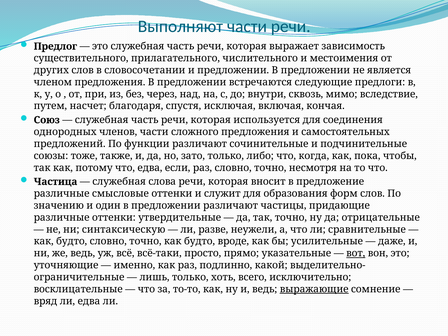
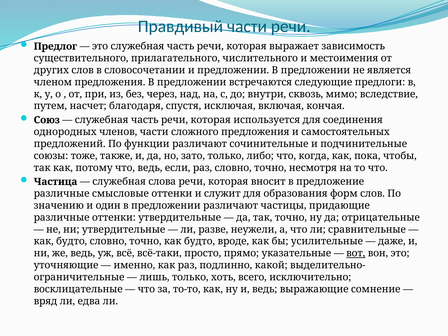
Выполняют: Выполняют -> Правдивый (180, 26)
что едва: едва -> ведь (150, 168)
ни синтаксическую: синтаксическую -> утвердительные (124, 229)
выражающие underline: present -> none (314, 289)
